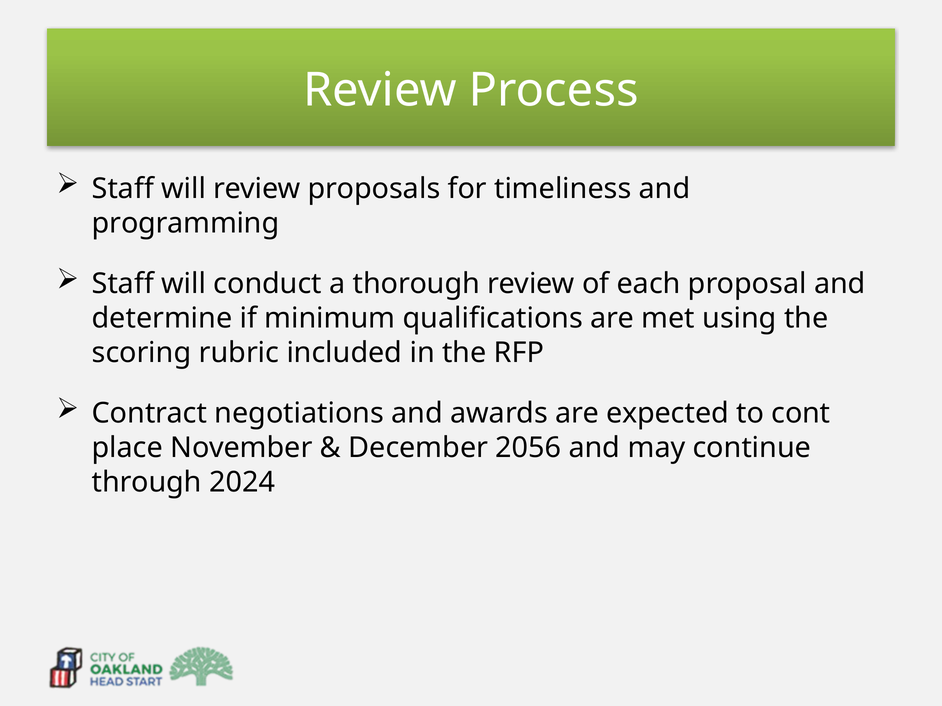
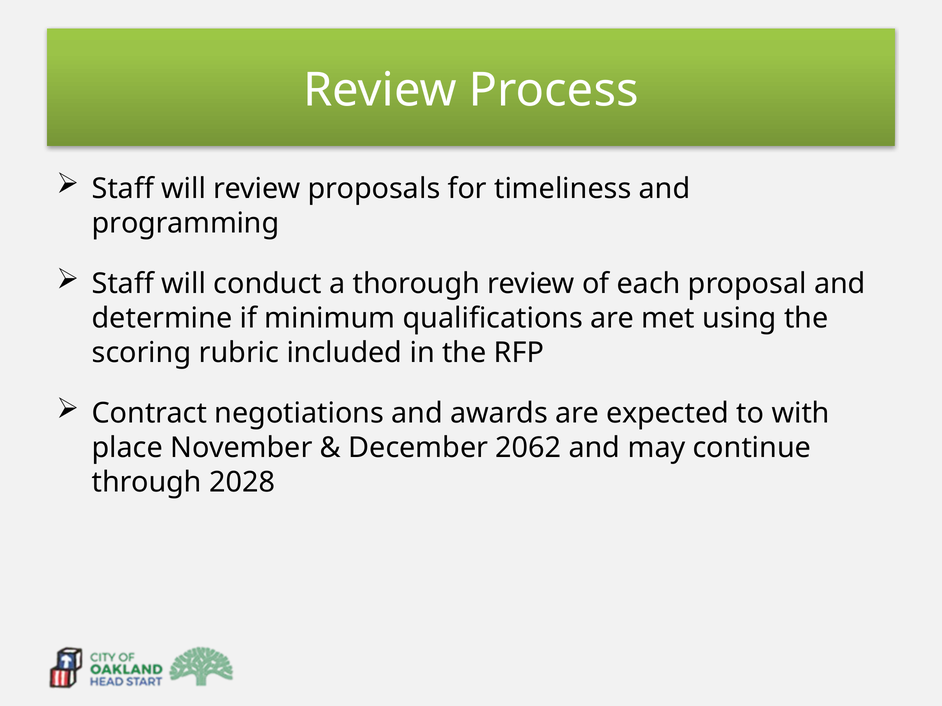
cont: cont -> with (801, 414)
2056: 2056 -> 2062 (528, 448)
2024: 2024 -> 2028 (242, 483)
